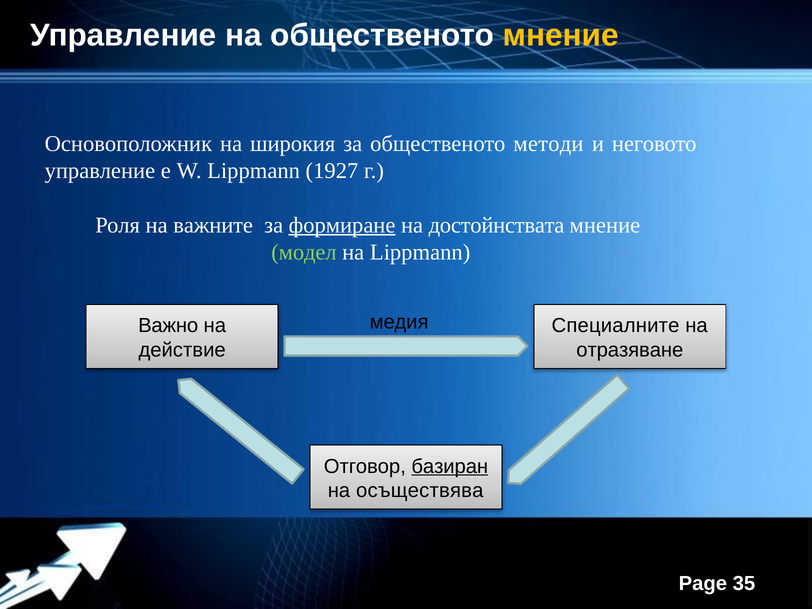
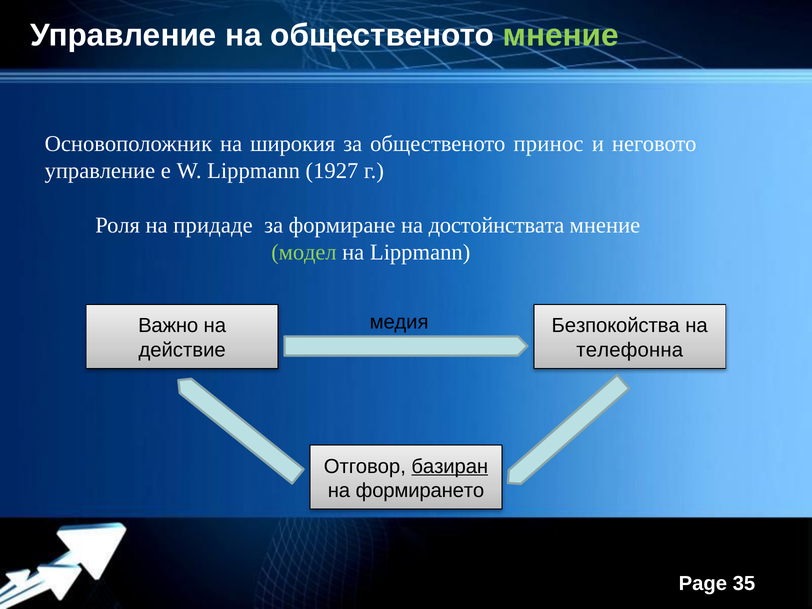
мнение colour: yellow -> light green (561, 35)
методи: методи -> принос (549, 144)
важните: важните -> придаде (213, 225)
формиране underline: present -> none (342, 225)
Специалните: Специалните -> Безпокойства (616, 326)
отразяване: отразяване -> телефонна (630, 350)
осъществява: осъществява -> формирането (420, 491)
